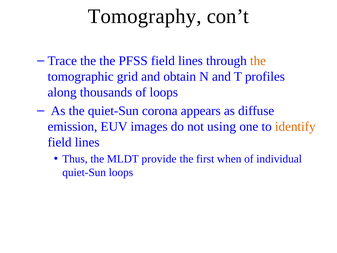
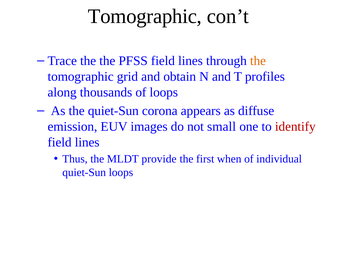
Tomography: Tomography -> Tomographic (145, 16)
using: using -> small (222, 126)
identify colour: orange -> red (295, 126)
